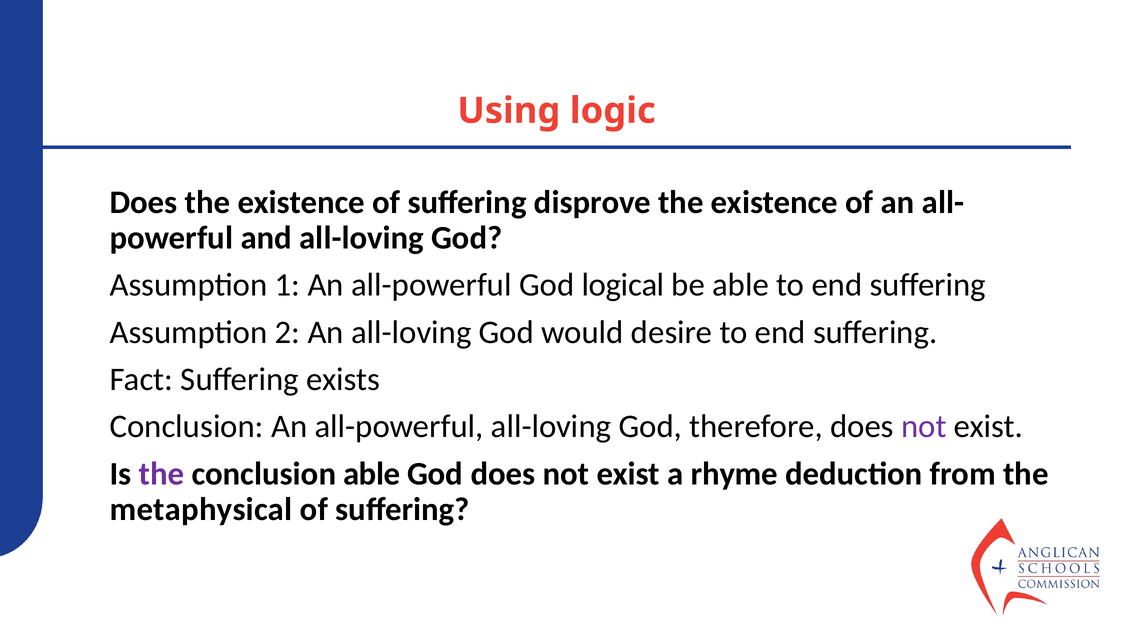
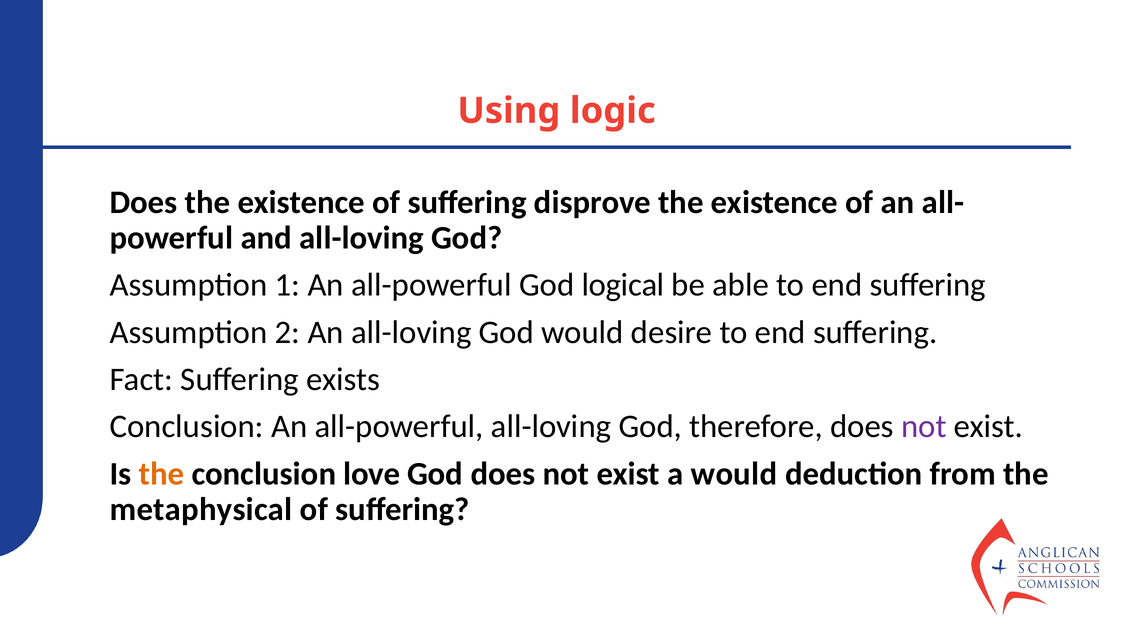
the colour: purple -> orange (162, 474)
conclusion able: able -> love (372, 474)
a rhyme: rhyme -> would (734, 474)
